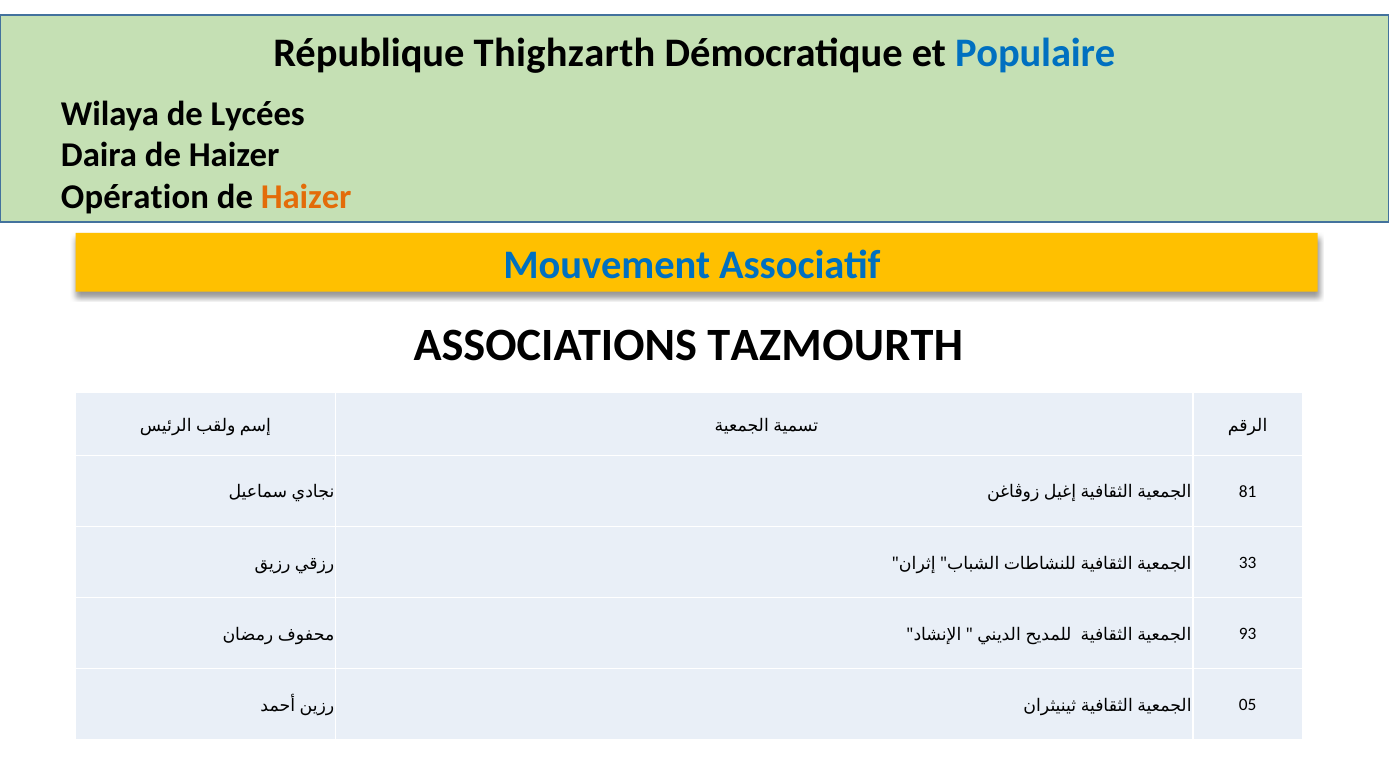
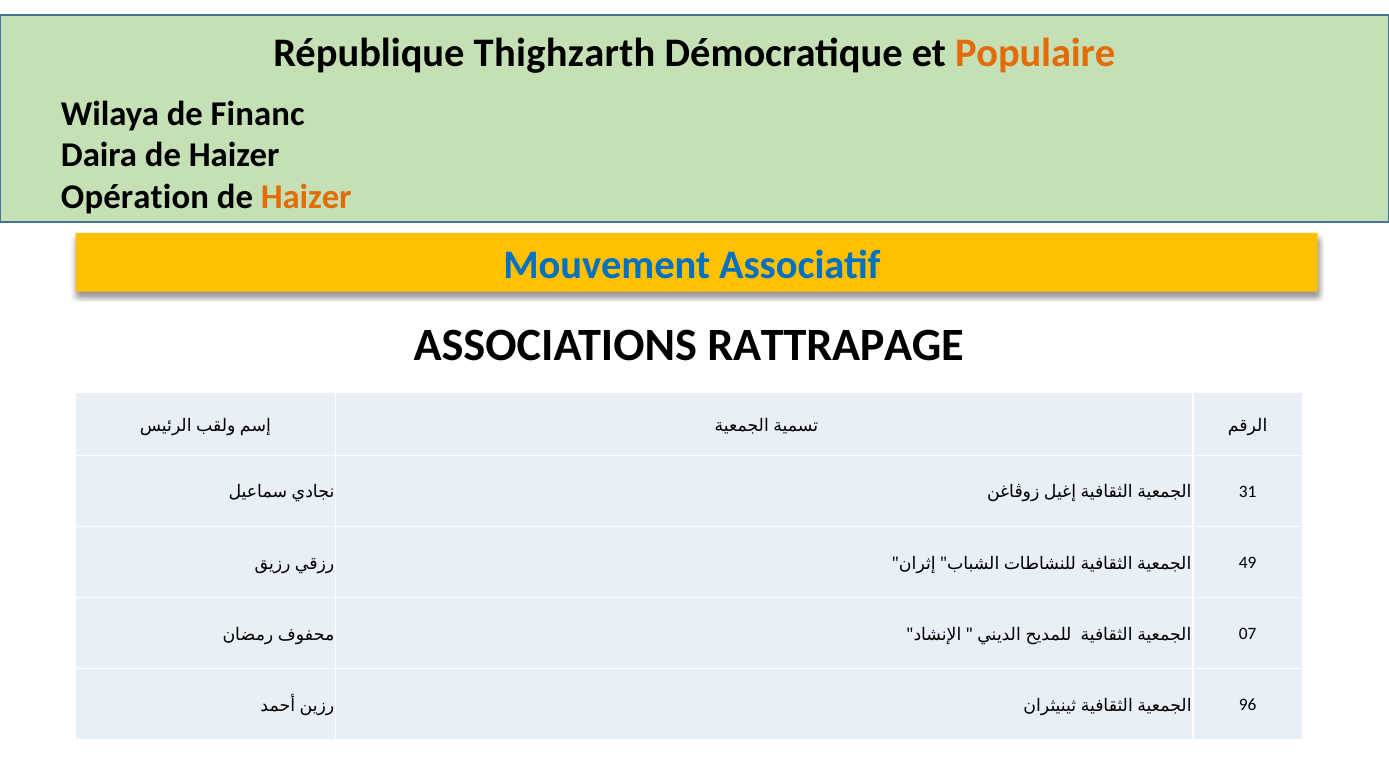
Populaire colour: blue -> orange (1035, 53)
Lycées: Lycées -> Financ (258, 114)
TAZMOURTH: TAZMOURTH -> RATTRAPAGE (836, 345)
81: 81 -> 31 (1248, 492)
33: 33 -> 49 (1248, 563)
93: 93 -> 07 (1248, 634)
05: 05 -> 96 (1248, 705)
